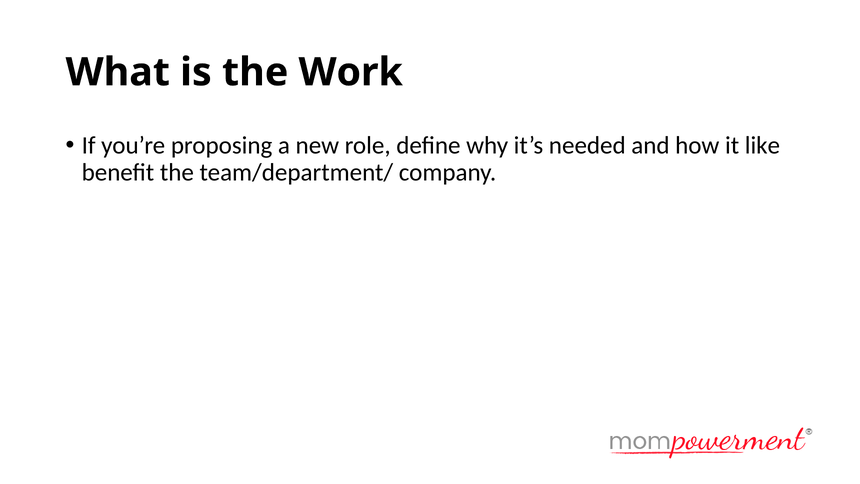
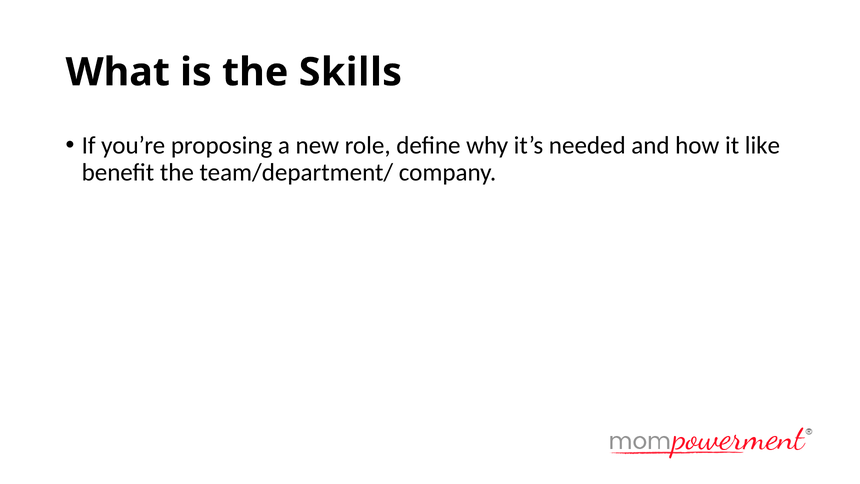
Work: Work -> Skills (350, 72)
